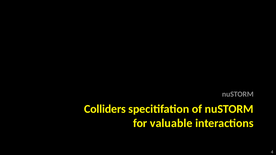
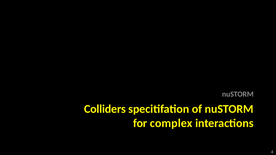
valuable: valuable -> complex (171, 123)
